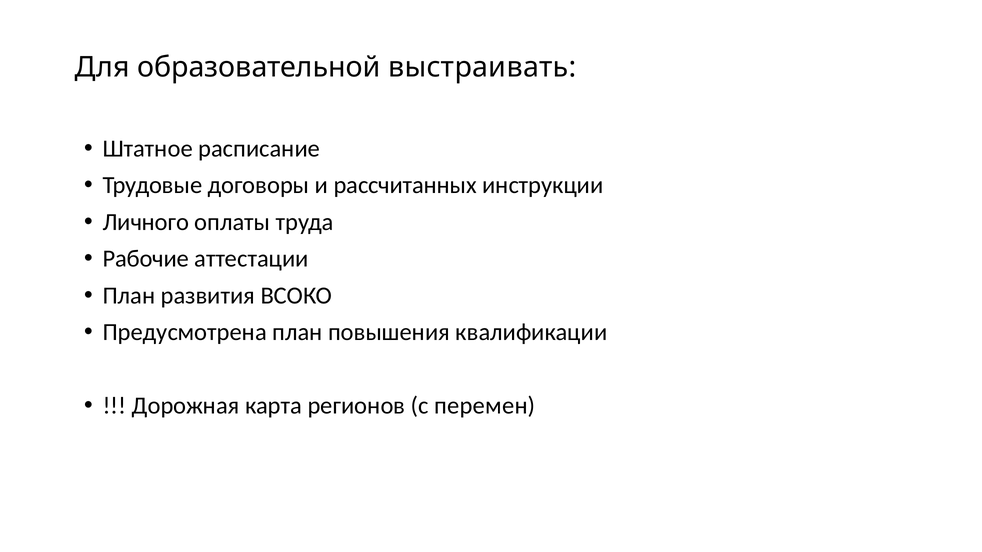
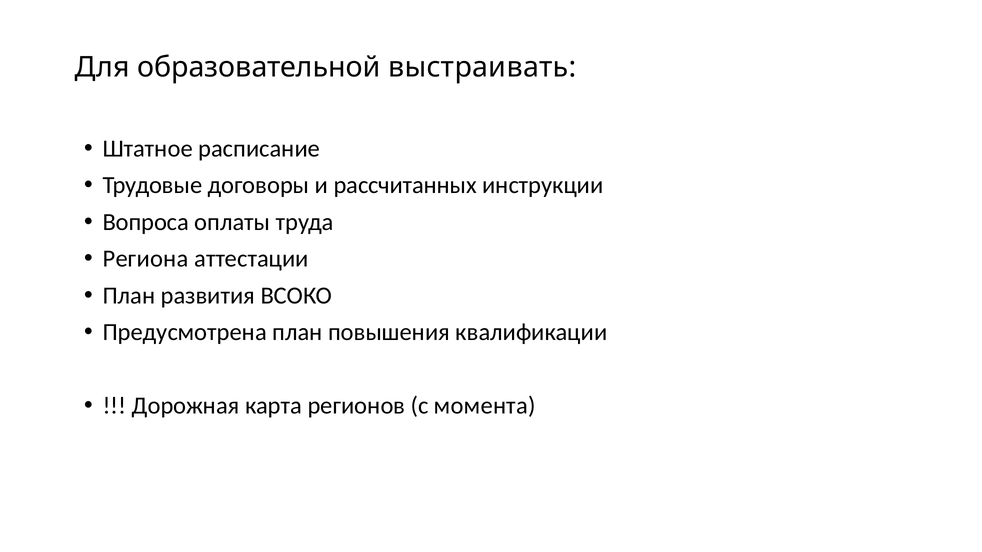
Личного: Личного -> Вопроса (146, 222)
Рабочие: Рабочие -> Региона (146, 259)
перемен: перемен -> момента (485, 406)
